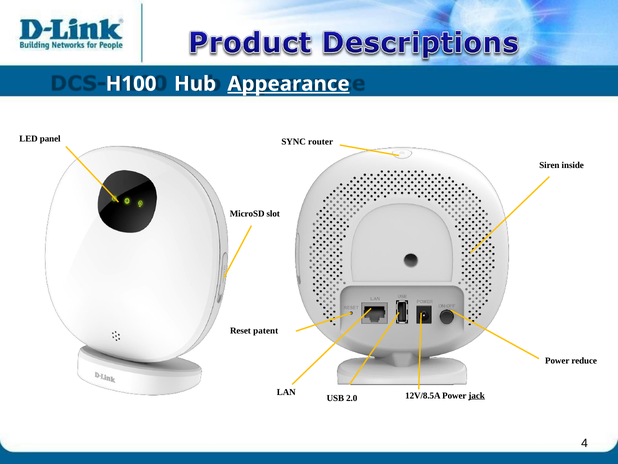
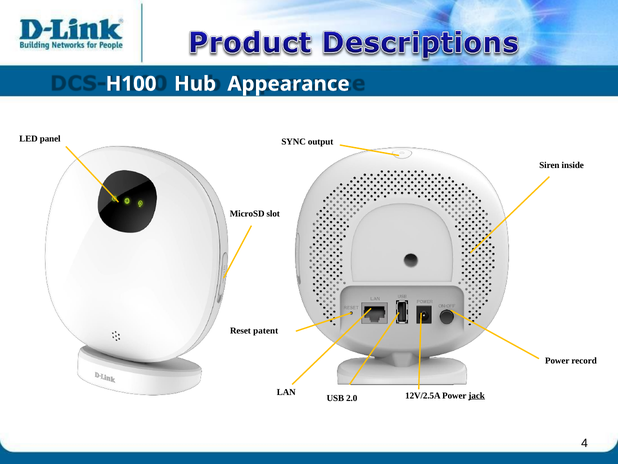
Appearance underline: present -> none (289, 84)
router: router -> output (321, 142)
reduce: reduce -> record (584, 360)
12V/8.5A: 12V/8.5A -> 12V/2.5A (423, 395)
